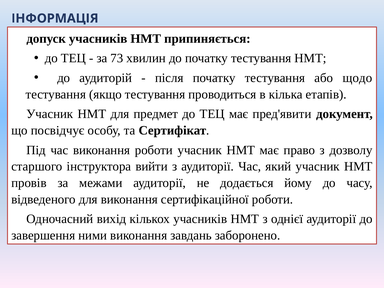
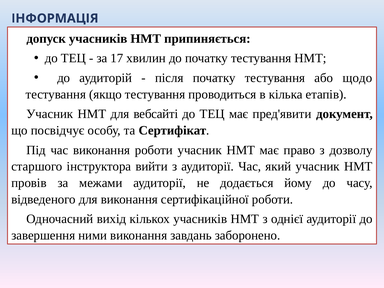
73: 73 -> 17 (117, 58)
предмет: предмет -> вебсайті (156, 114)
